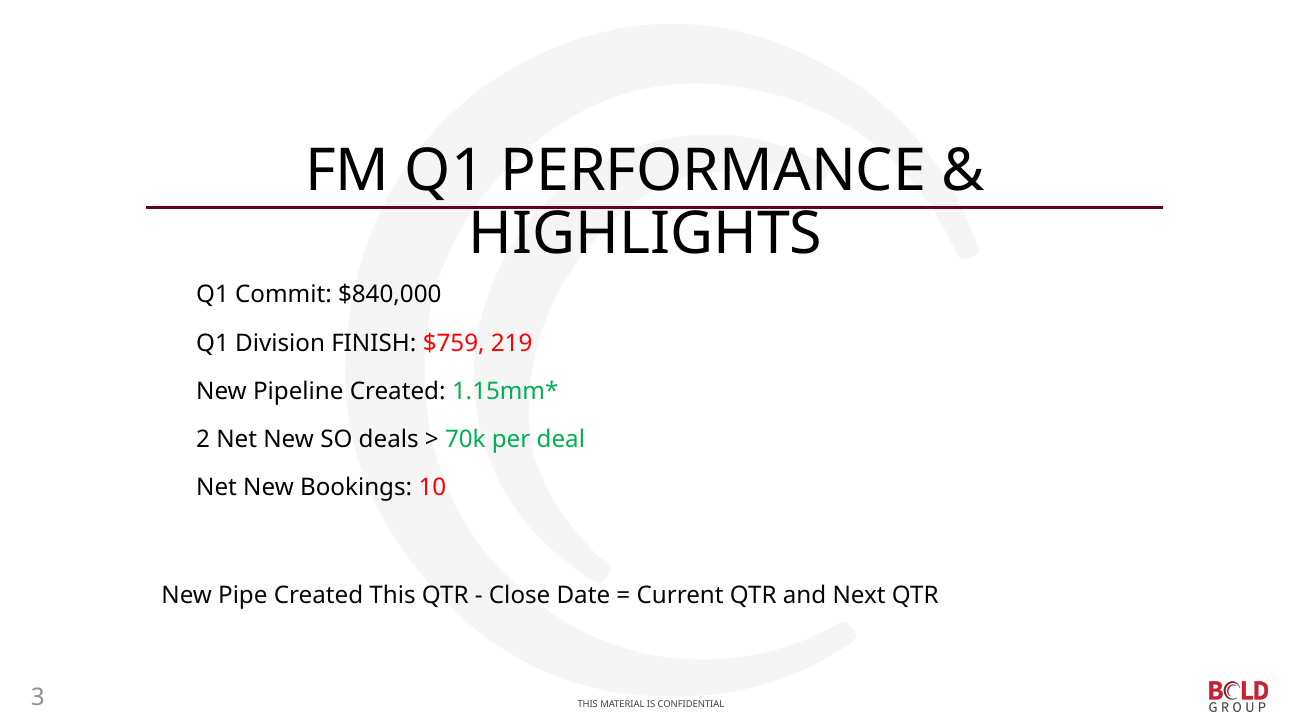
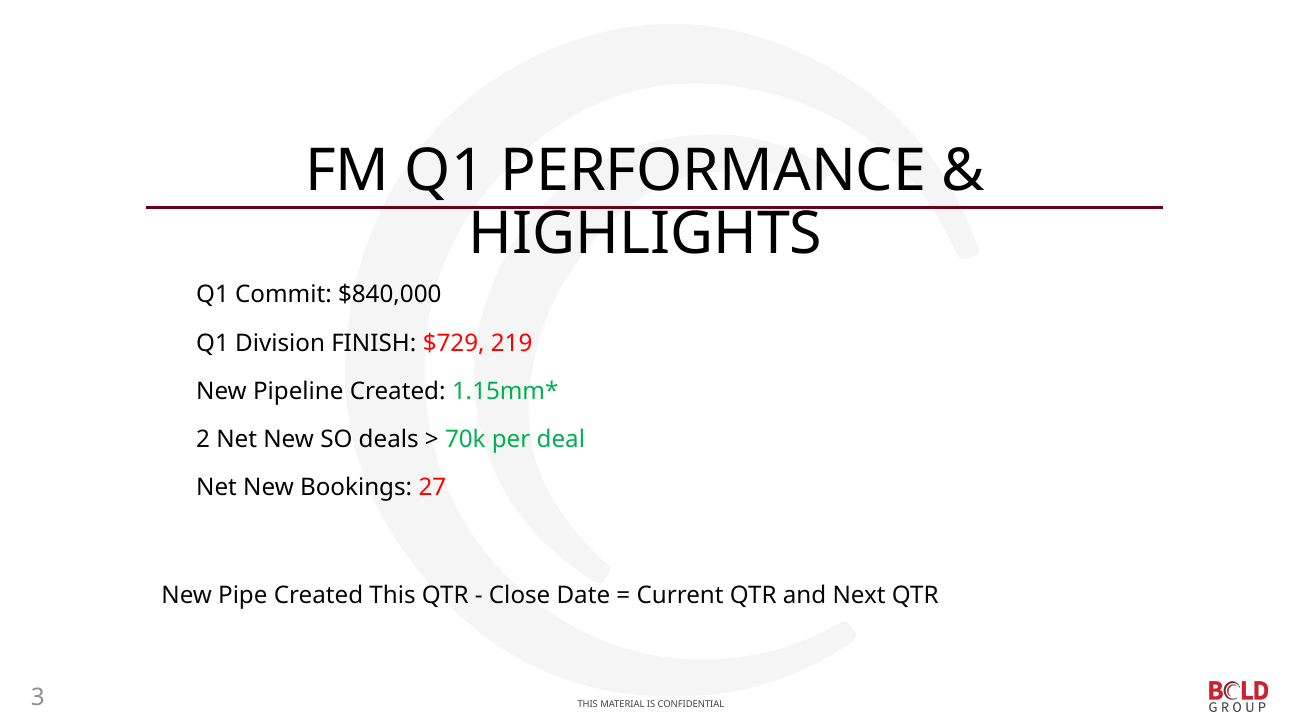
$759: $759 -> $729 (454, 343)
10: 10 -> 27 (432, 488)
